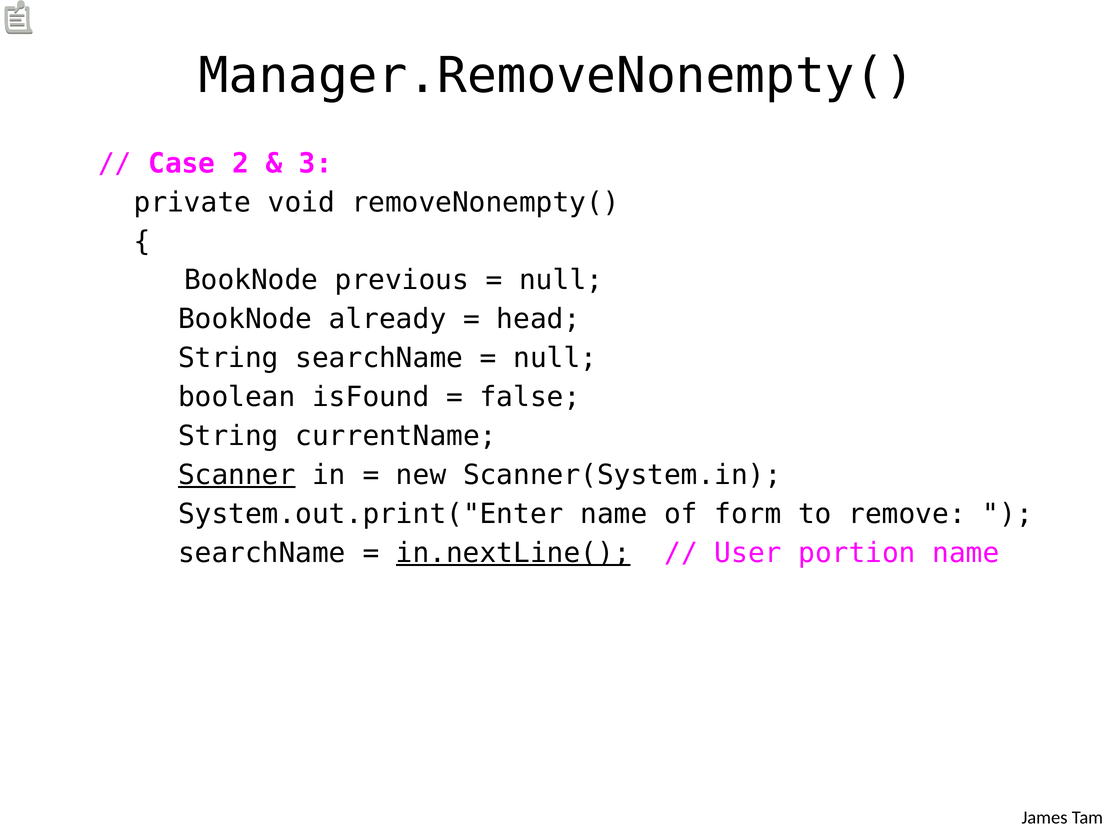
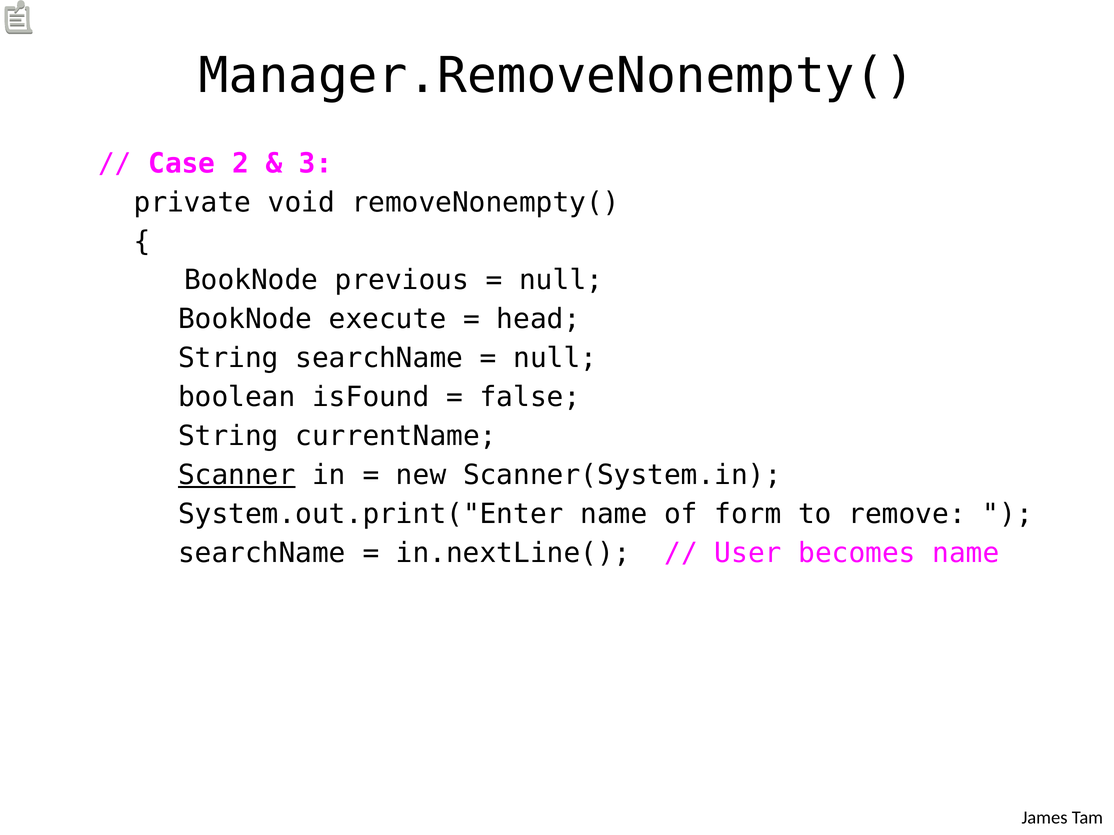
already: already -> execute (388, 319)
in.nextLine( underline: present -> none (513, 553)
portion: portion -> becomes (857, 553)
